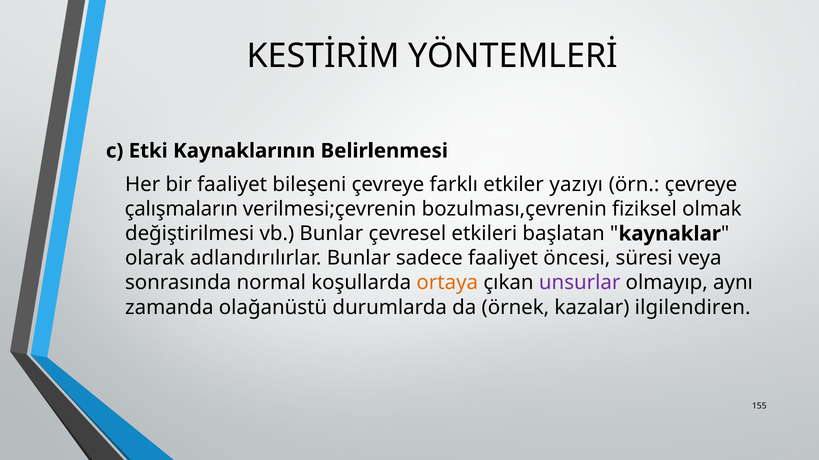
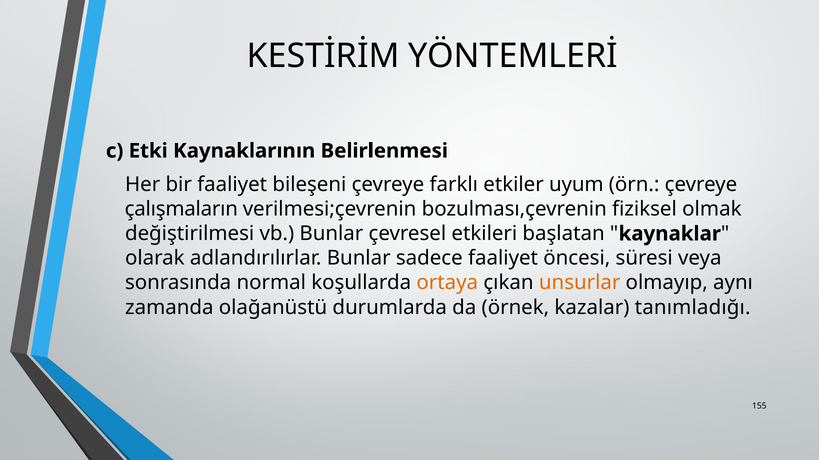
yazıyı: yazıyı -> uyum (576, 185)
unsurlar colour: purple -> orange (580, 283)
ilgilendiren: ilgilendiren -> tanımladığı (693, 308)
